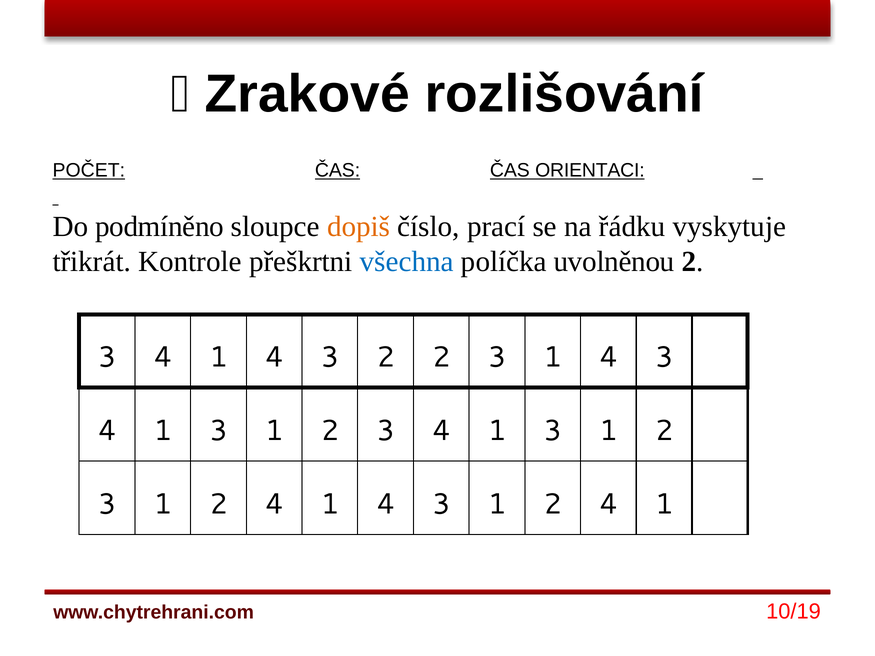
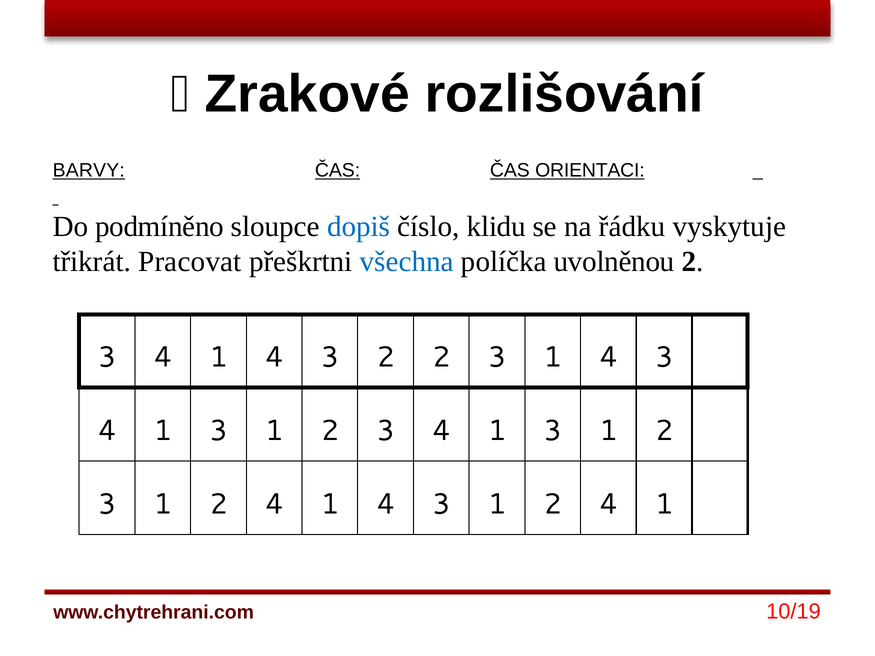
POČET: POČET -> BARVY (89, 171)
dopiš colour: orange -> blue (359, 227)
prací: prací -> klidu (496, 227)
Kontrole: Kontrole -> Pracovat (190, 262)
